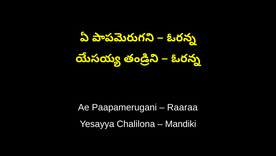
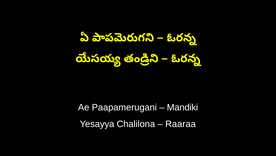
Raaraa: Raaraa -> Mandiki (182, 107)
Mandiki: Mandiki -> Raaraa (181, 123)
